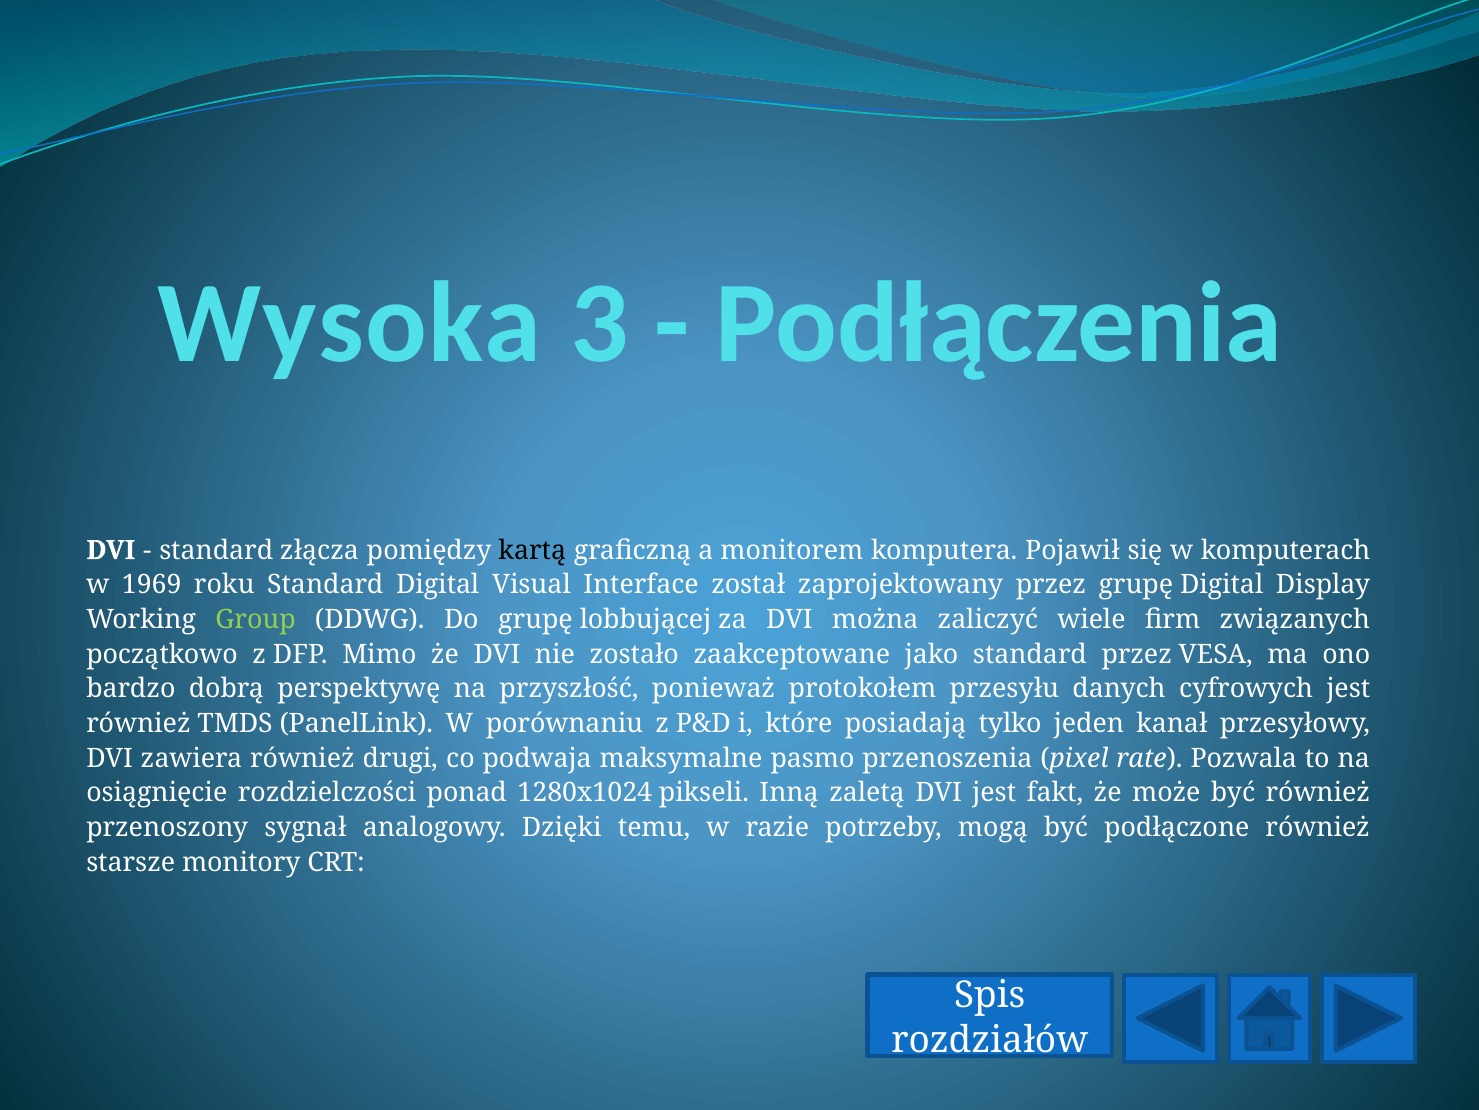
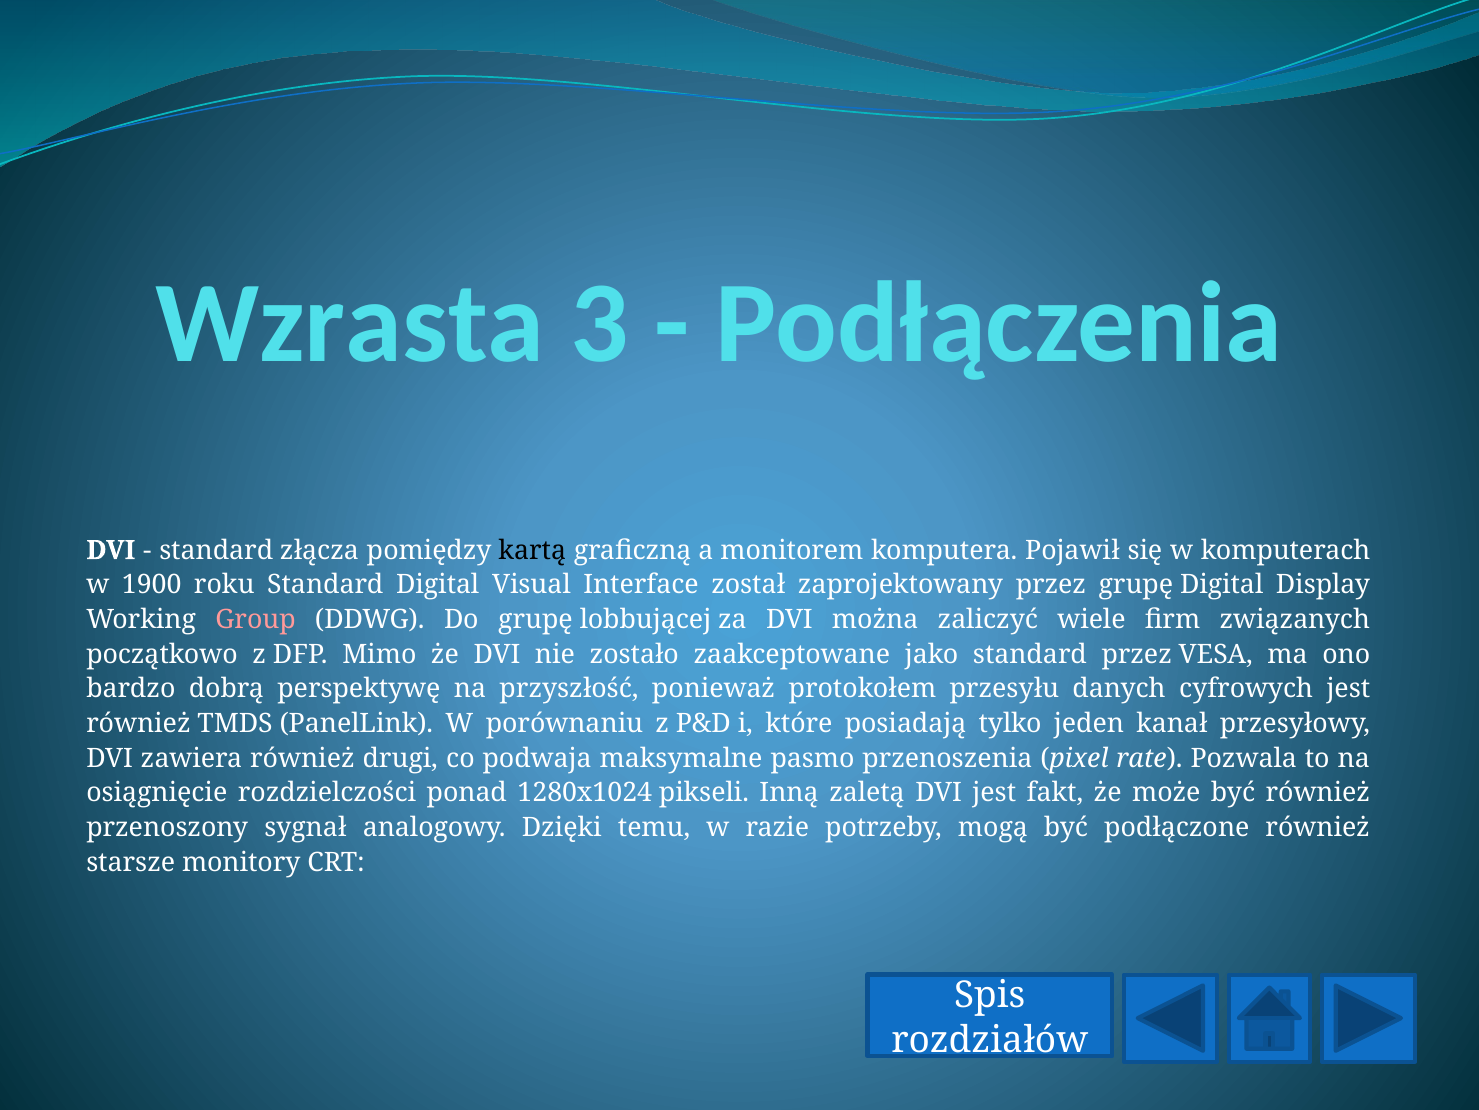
Wysoka: Wysoka -> Wzrasta (350, 324)
1969: 1969 -> 1900 (152, 585)
Group colour: light green -> pink (256, 619)
